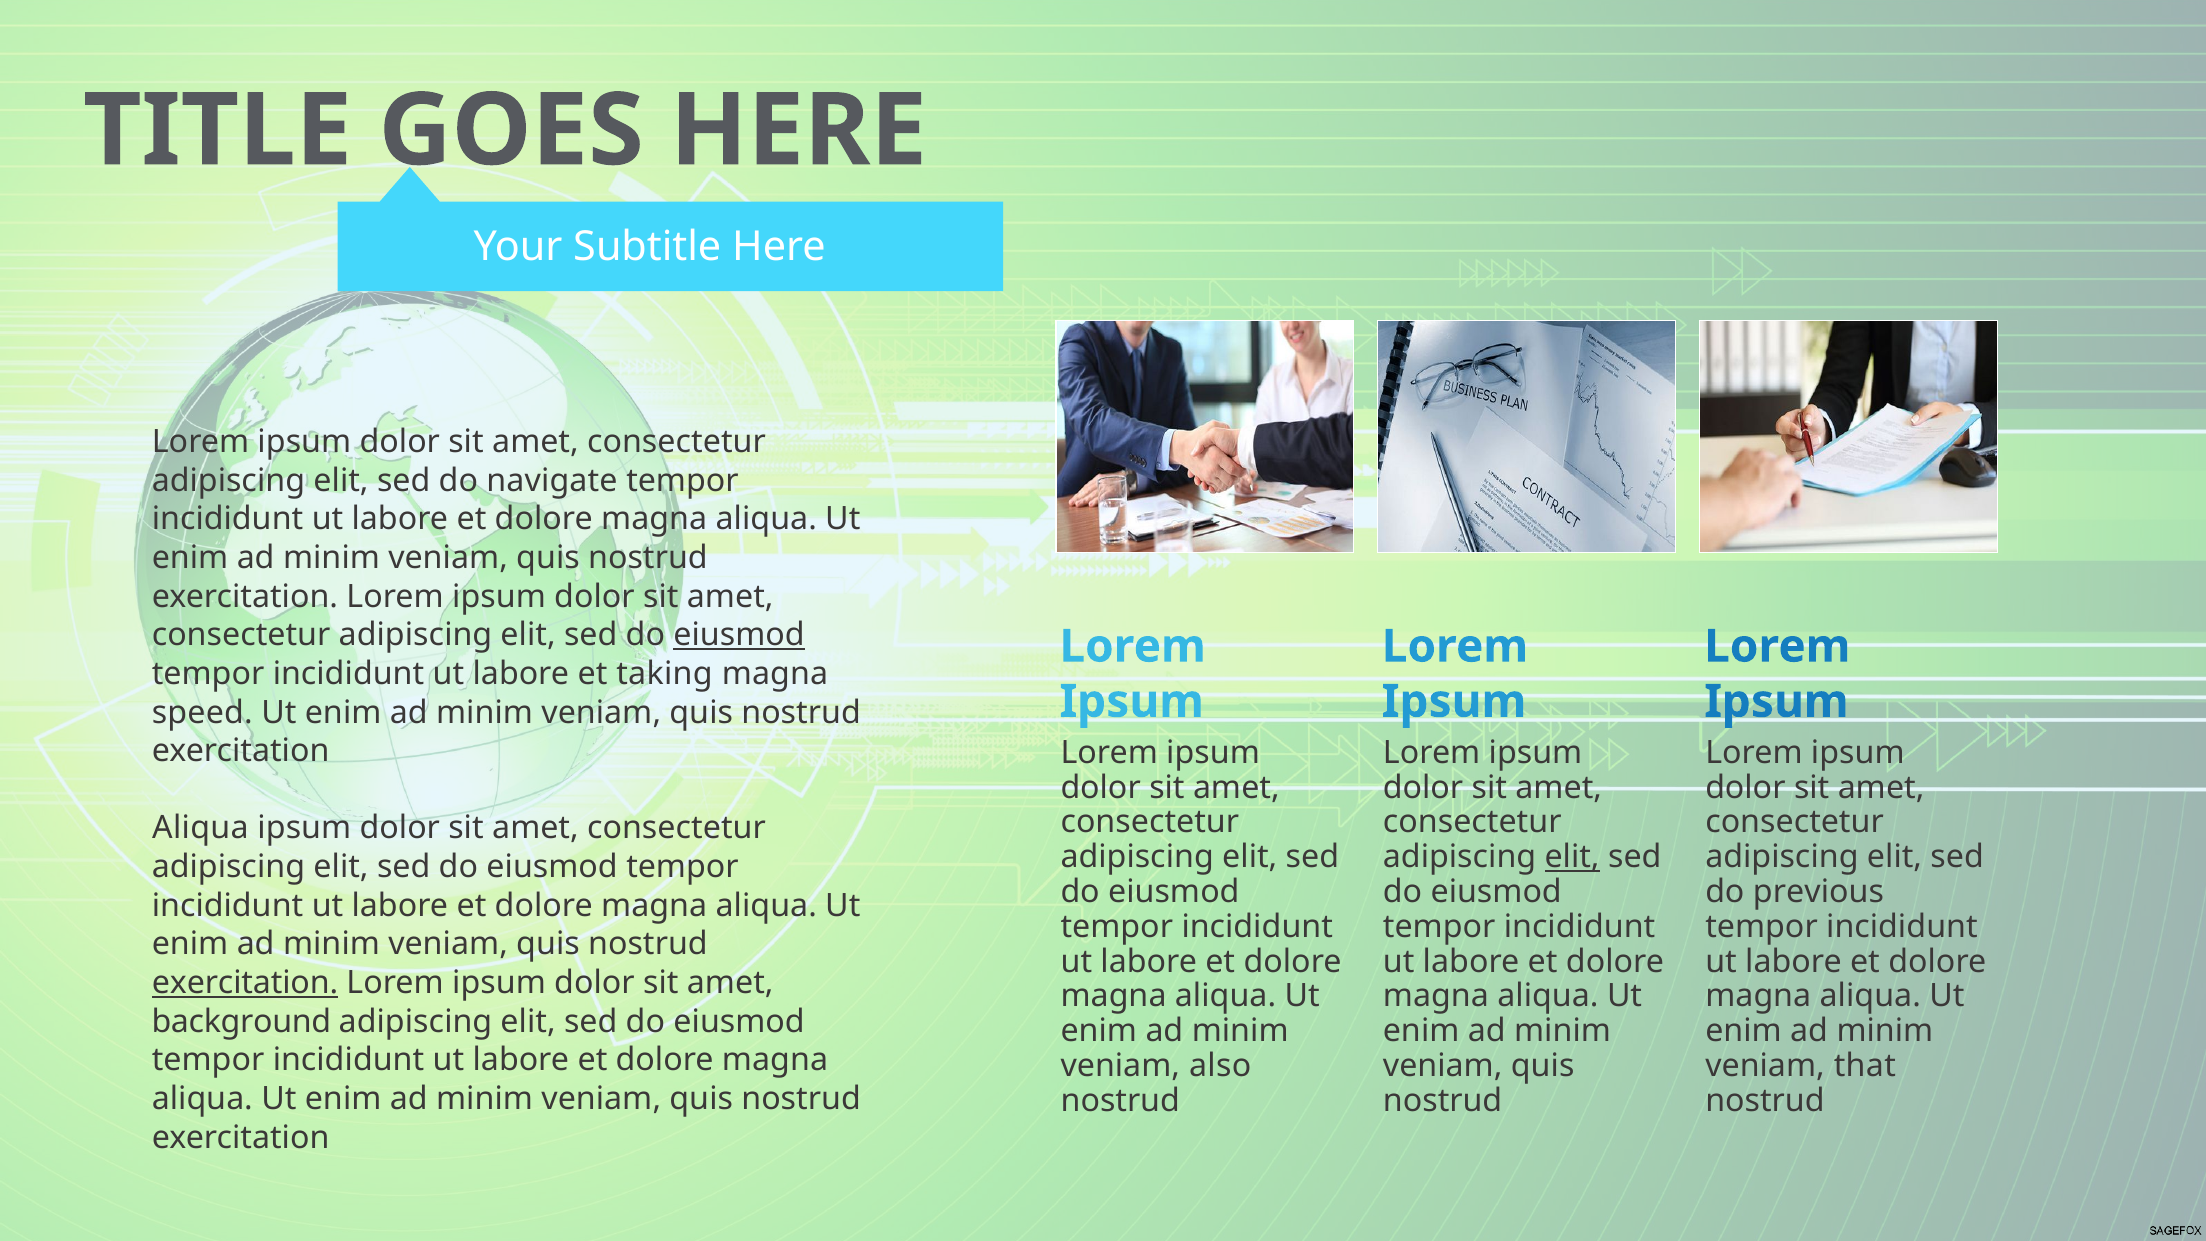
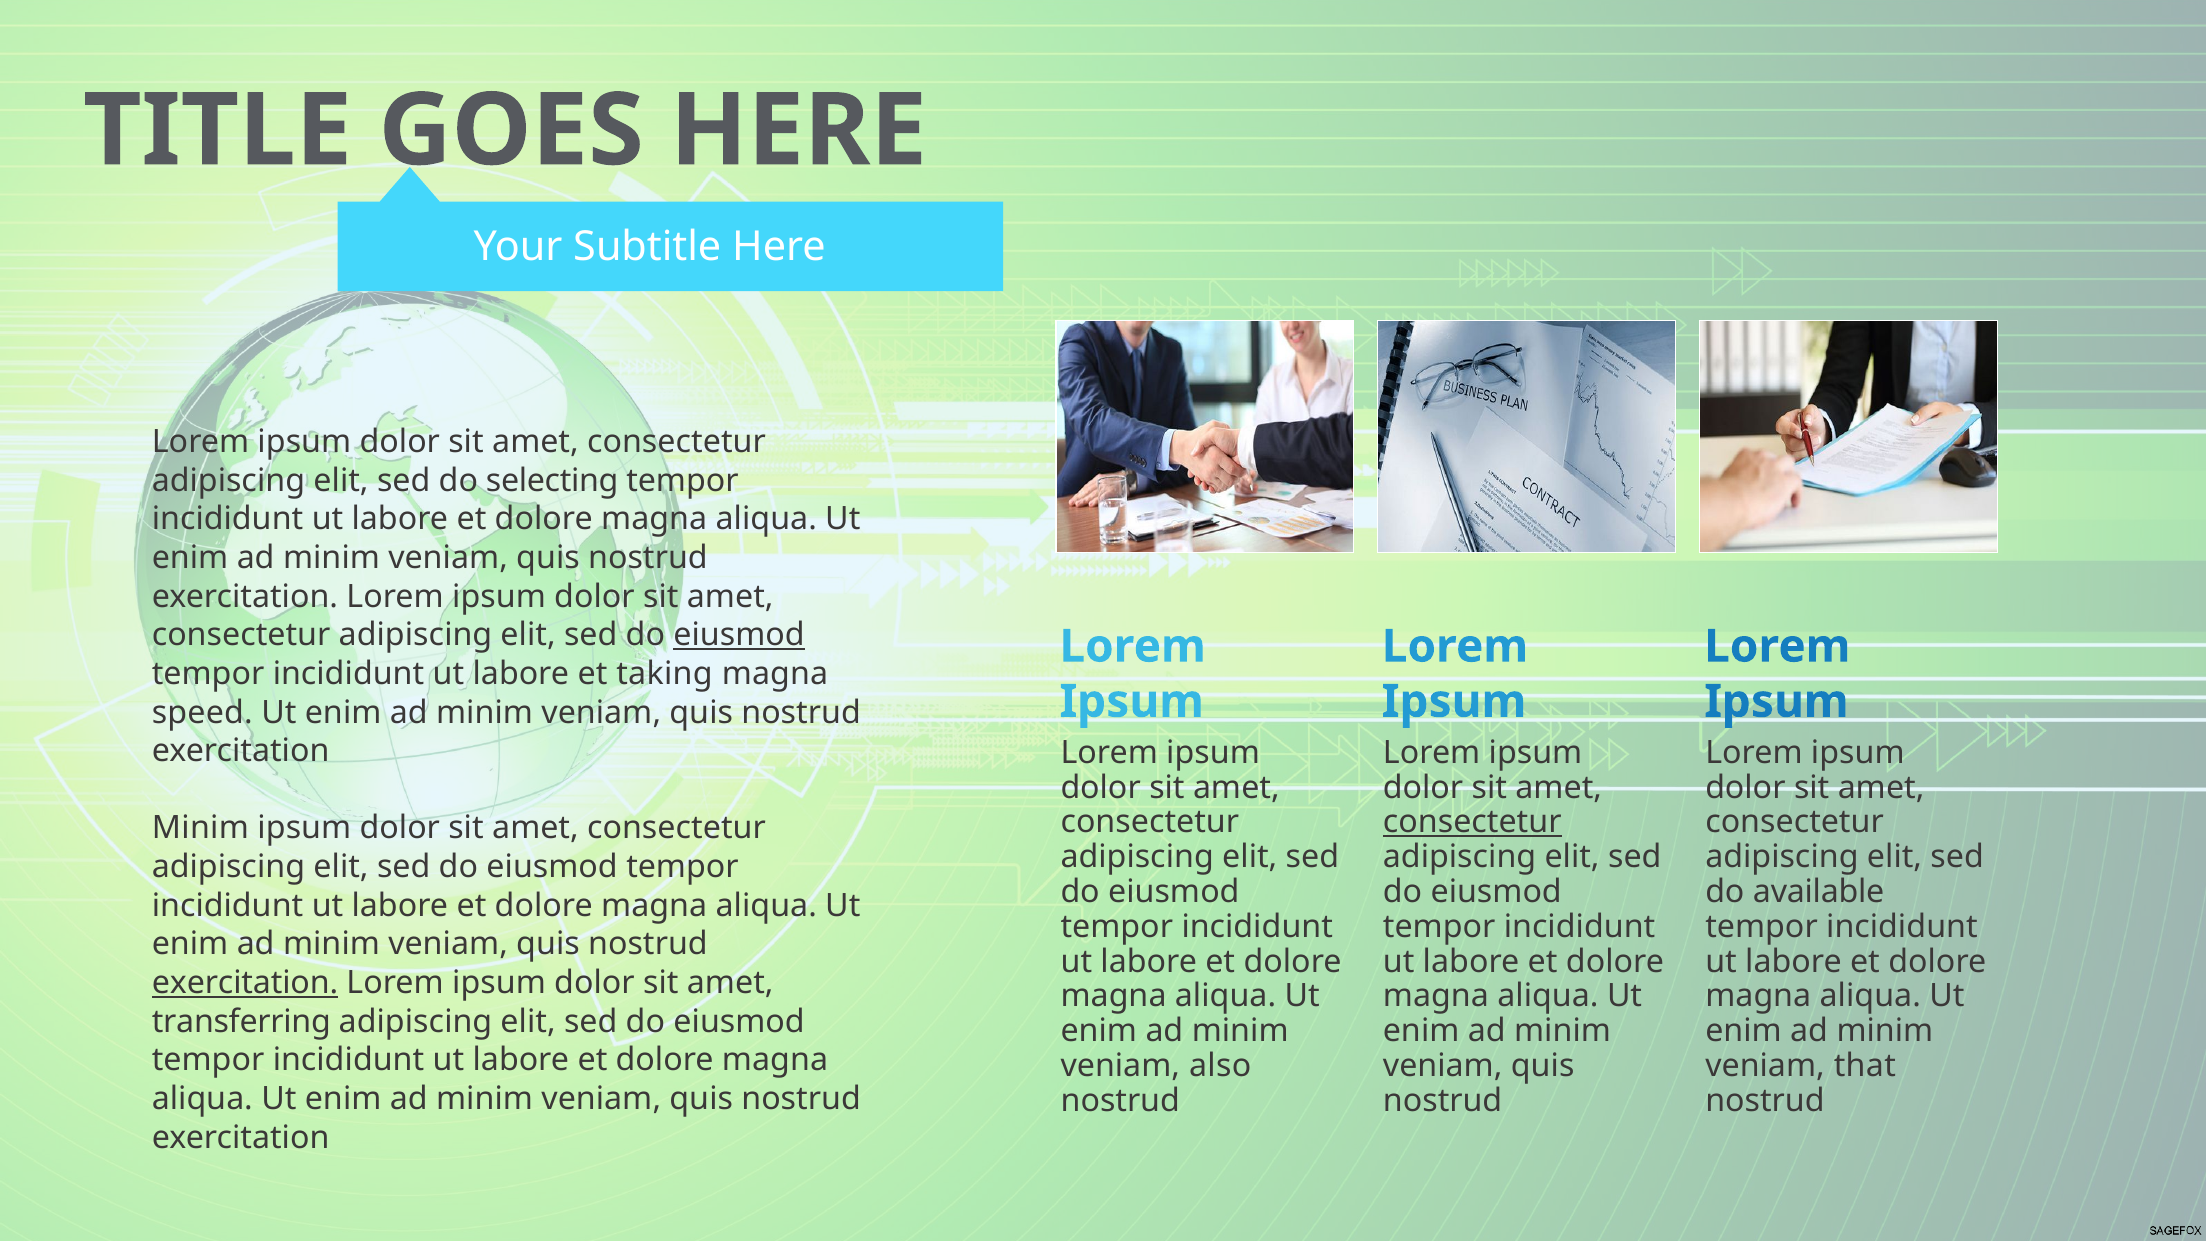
navigate: navigate -> selecting (552, 481)
consectetur underline: none -> present (1472, 822)
Aliqua: Aliqua -> Minim (200, 828)
elit underline: present -> none (1572, 857)
previous: previous -> available (1819, 892)
background: background -> transferring (241, 1021)
